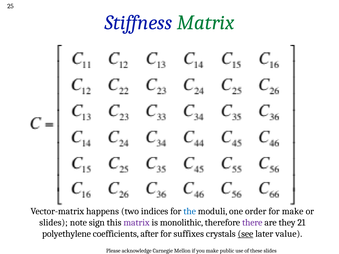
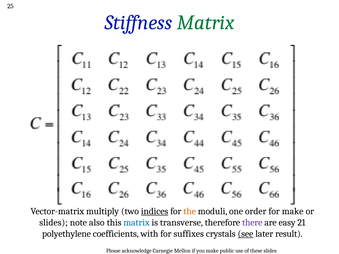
happens: happens -> multiply (103, 211)
indices underline: none -> present (155, 211)
the colour: blue -> orange (190, 211)
sign: sign -> also (97, 223)
matrix colour: purple -> blue (136, 223)
monolithic: monolithic -> transverse (181, 223)
they: they -> easy (287, 223)
after: after -> with (149, 234)
value: value -> result (289, 234)
